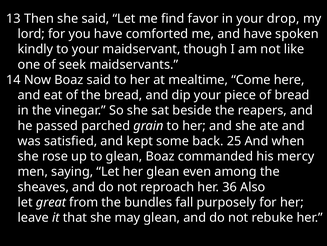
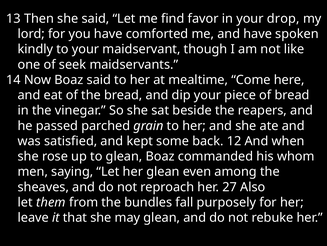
25: 25 -> 12 (234, 141)
mercy: mercy -> whom (296, 156)
36: 36 -> 27 (230, 186)
great: great -> them (51, 202)
